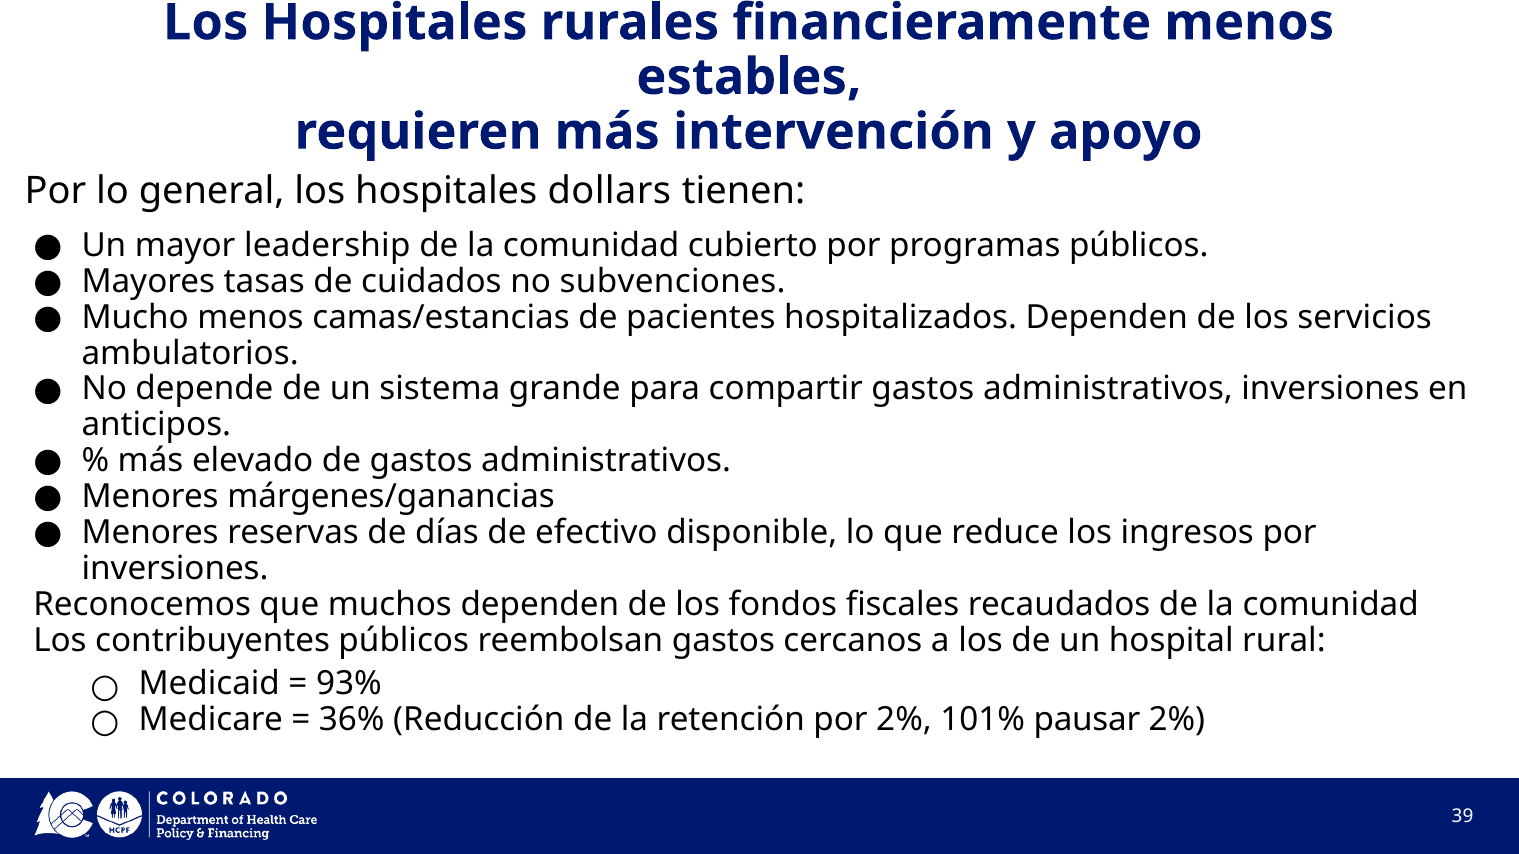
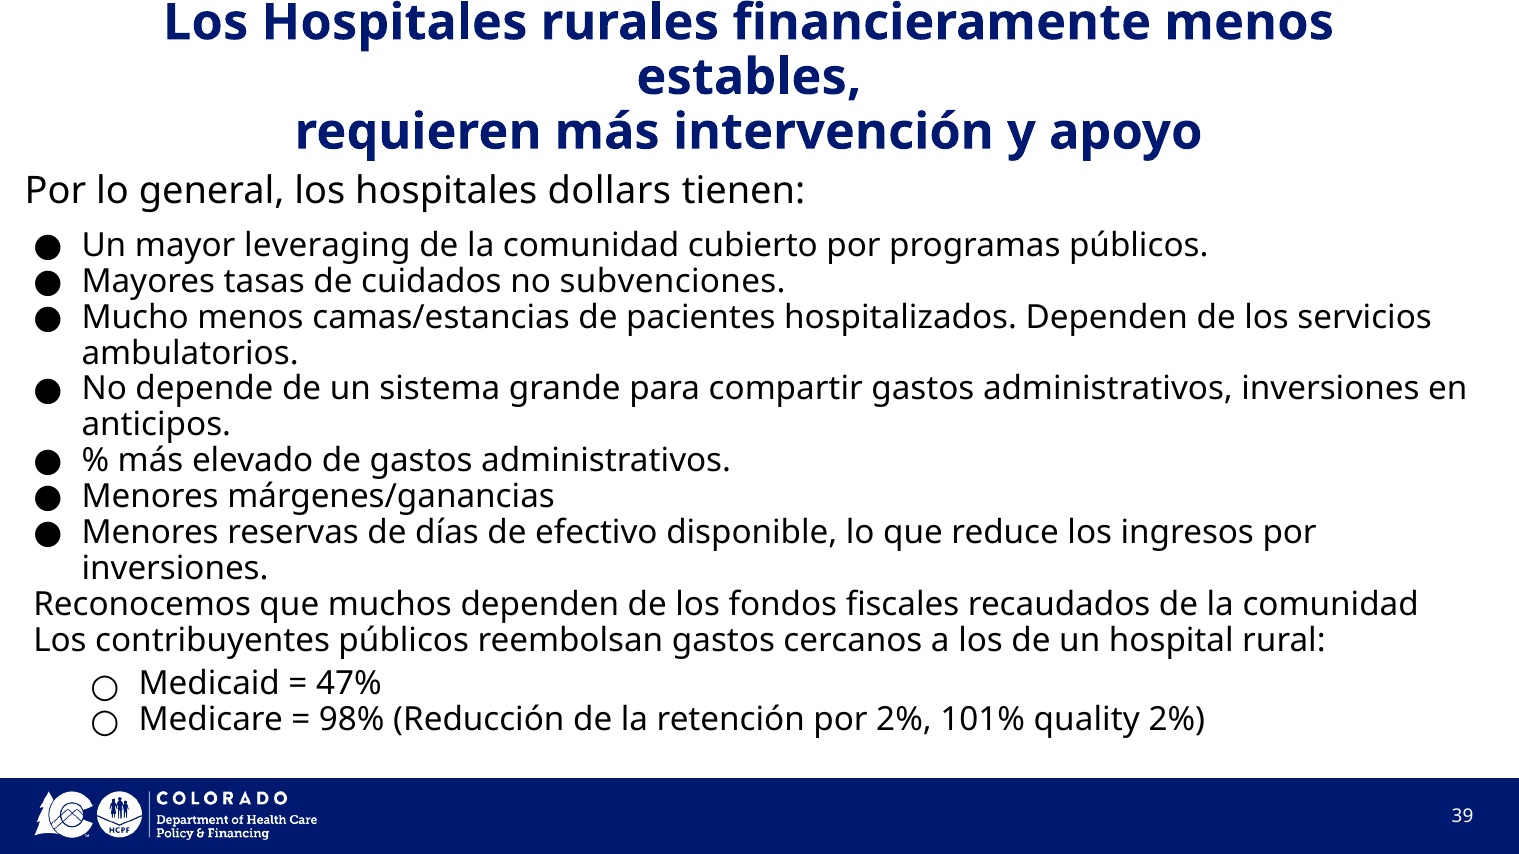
leadership: leadership -> leveraging (327, 246)
93%: 93% -> 47% (349, 684)
36%: 36% -> 98% (352, 720)
pausar: pausar -> quality (1087, 720)
